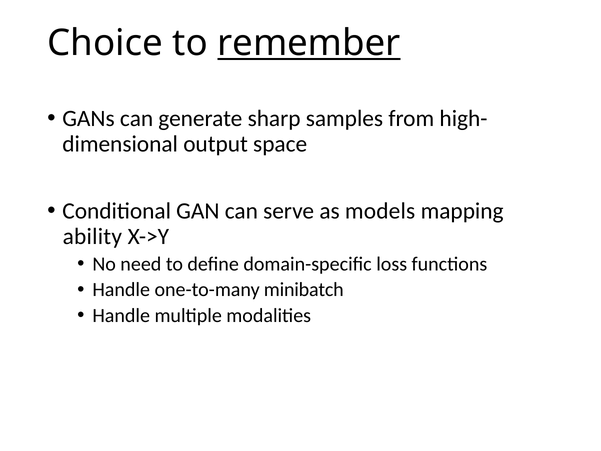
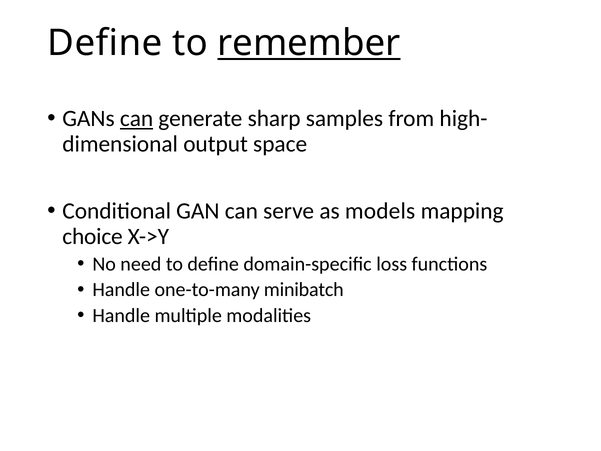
Choice: Choice -> Define (105, 43)
can underline: none -> present (137, 119)
ability: ability -> choice (93, 236)
